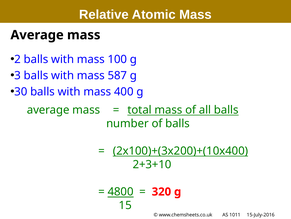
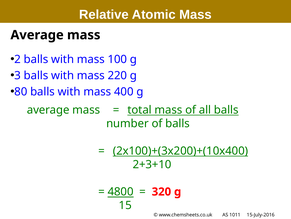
587: 587 -> 220 (117, 75)
30: 30 -> 80 (21, 92)
